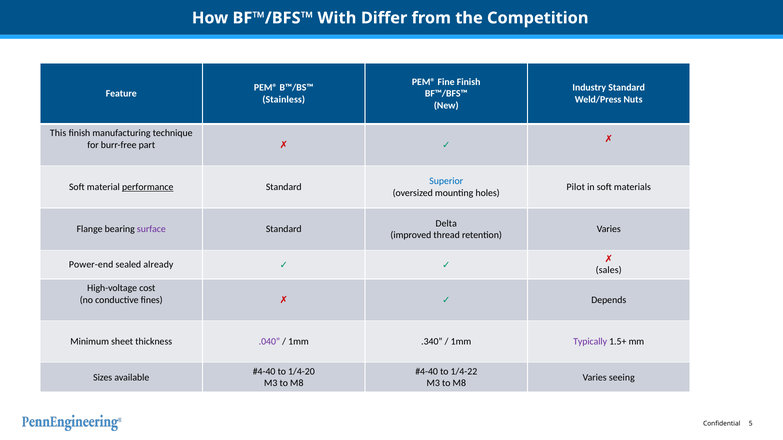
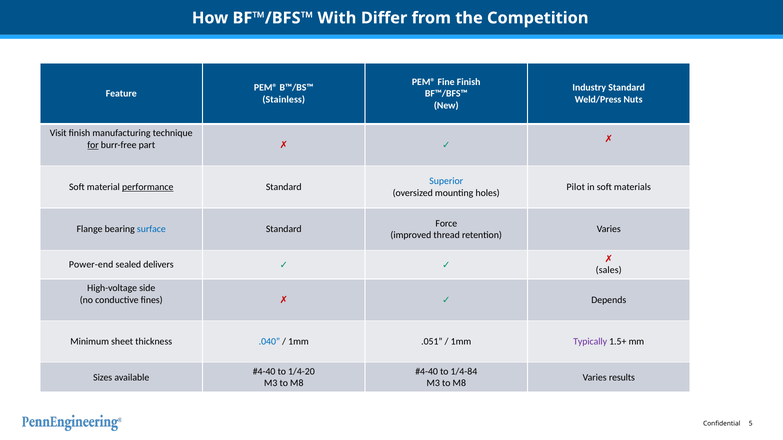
This: This -> Visit (58, 133)
for underline: none -> present (93, 145)
Delta: Delta -> Force (446, 224)
surface colour: purple -> blue (151, 229)
already: already -> delivers (158, 265)
cost: cost -> side (147, 288)
.040 colour: purple -> blue (269, 342)
.340: .340 -> .051 (432, 342)
1/4-22: 1/4-22 -> 1/4-84 (464, 372)
seeing: seeing -> results (622, 378)
